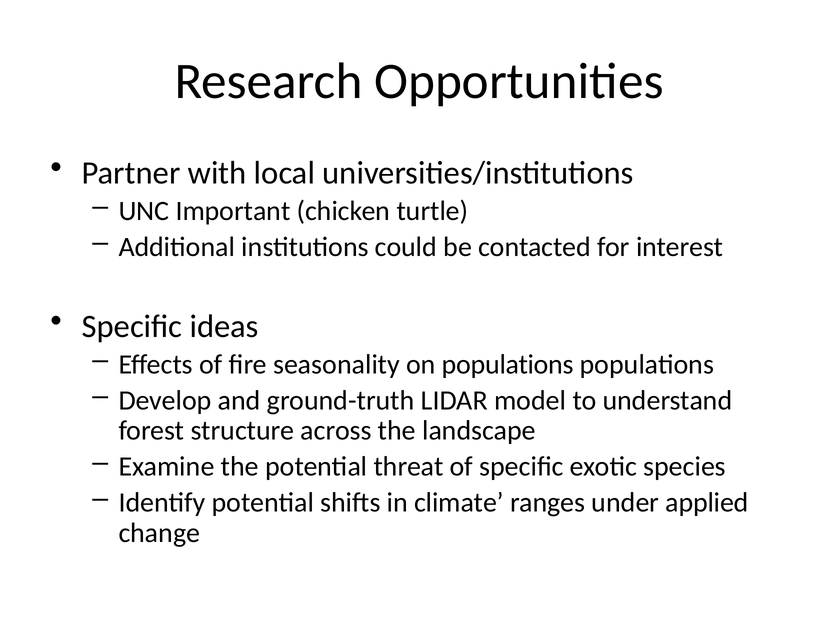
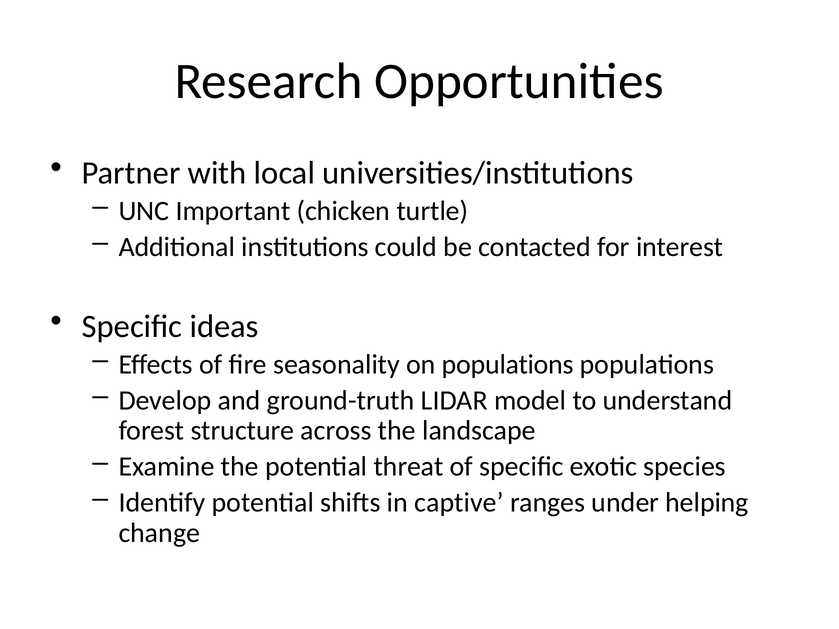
climate: climate -> captive (459, 503)
applied: applied -> helping (707, 503)
